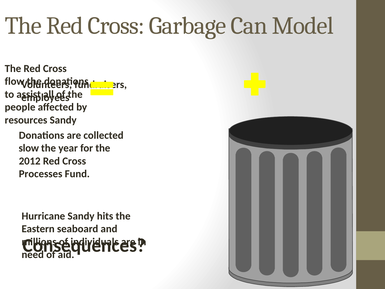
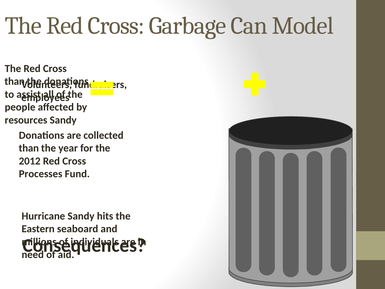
flow: flow -> than (15, 81)
slow: slow -> than (29, 148)
